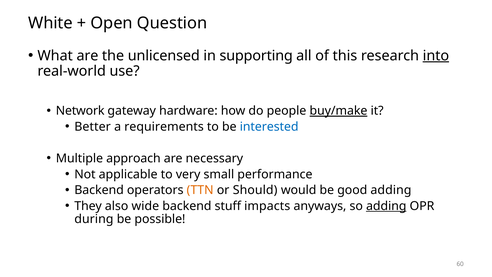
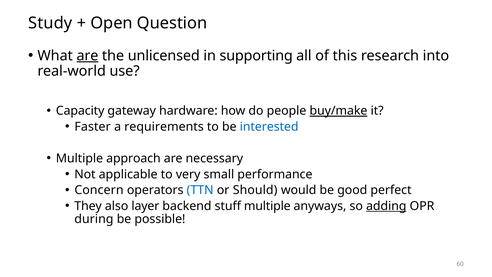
White: White -> Study (50, 23)
are underline: none -> present (87, 56)
into underline: present -> none (436, 56)
Network: Network -> Capacity (80, 111)
Better: Better -> Faster (93, 127)
Backend: Backend -> Concern (99, 190)
TTN colour: orange -> blue (200, 190)
good adding: adding -> perfect (391, 190)
wide: wide -> layer (145, 206)
stuff impacts: impacts -> multiple (267, 206)
